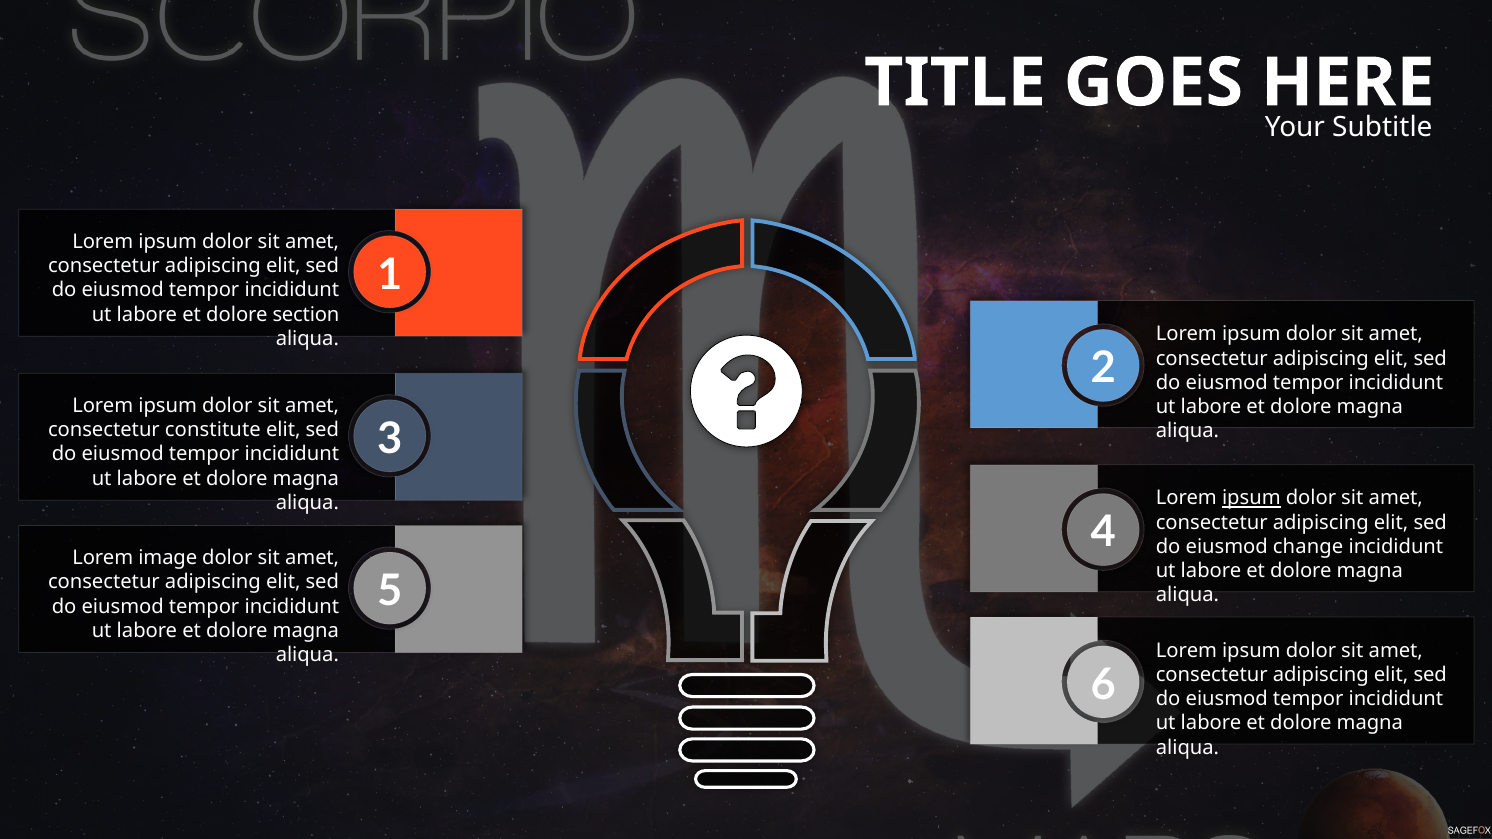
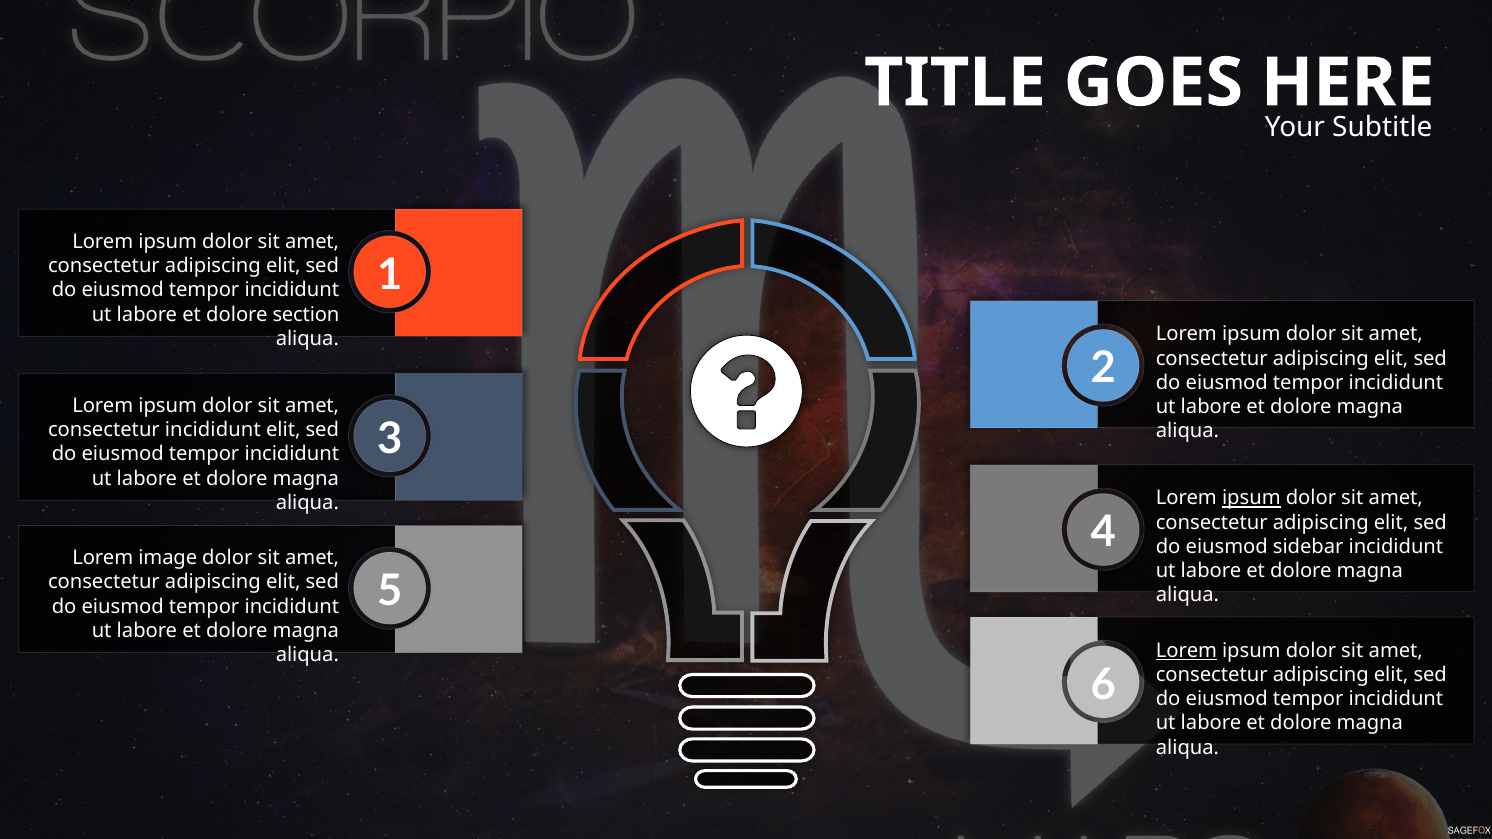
consectetur constitute: constitute -> incididunt (213, 430)
change: change -> sidebar (1308, 547)
Lorem underline: none -> present (1186, 651)
